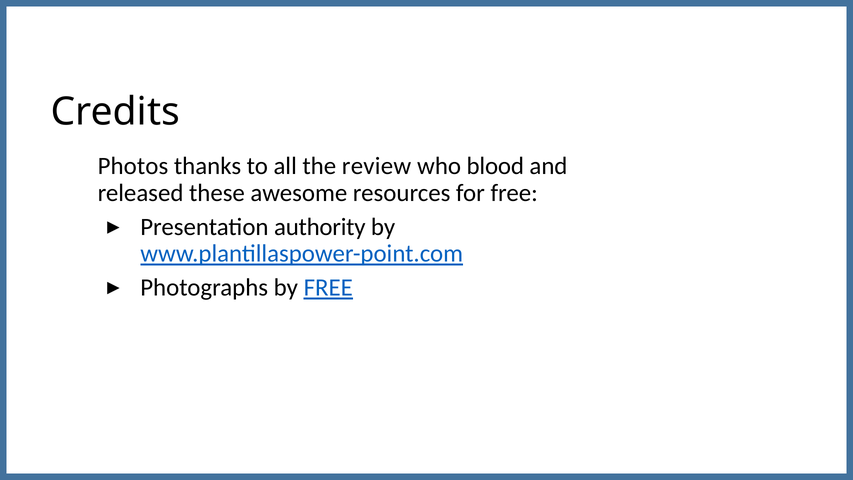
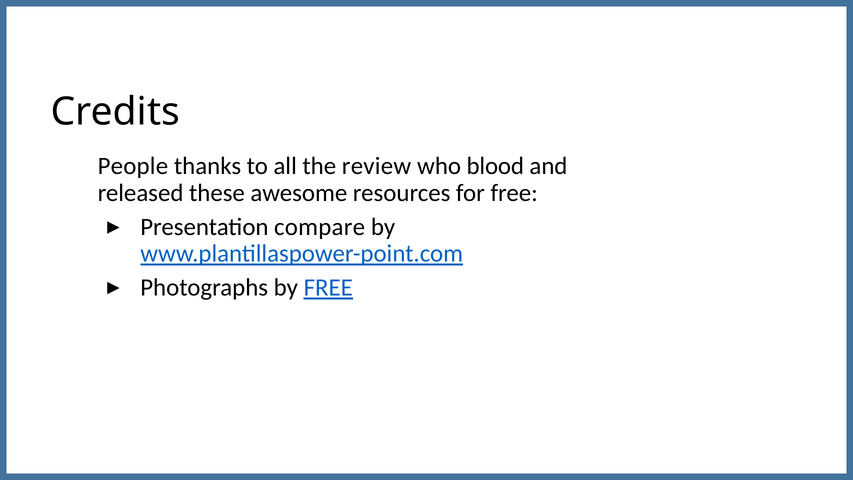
Photos: Photos -> People (133, 166)
authority: authority -> compare (320, 227)
